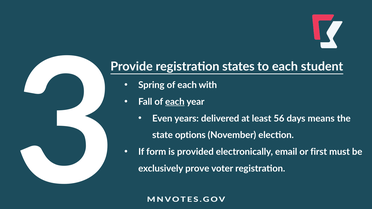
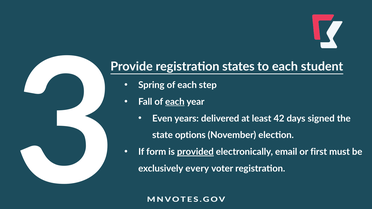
with: with -> step (208, 85)
56: 56 -> 42 (279, 119)
means: means -> signed (321, 119)
provided underline: none -> present (195, 152)
prove: prove -> every (197, 169)
